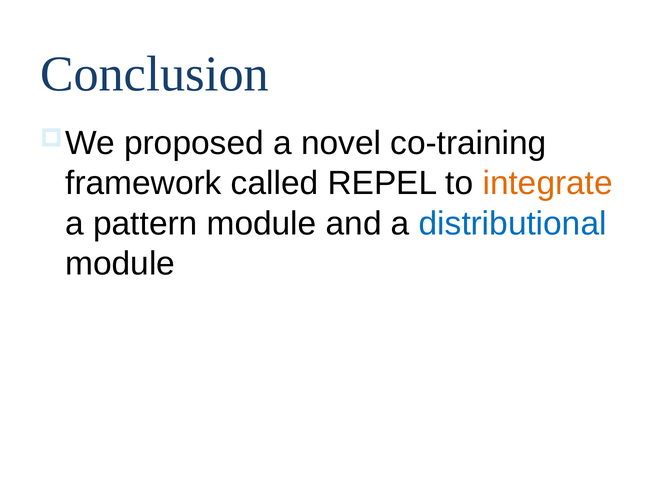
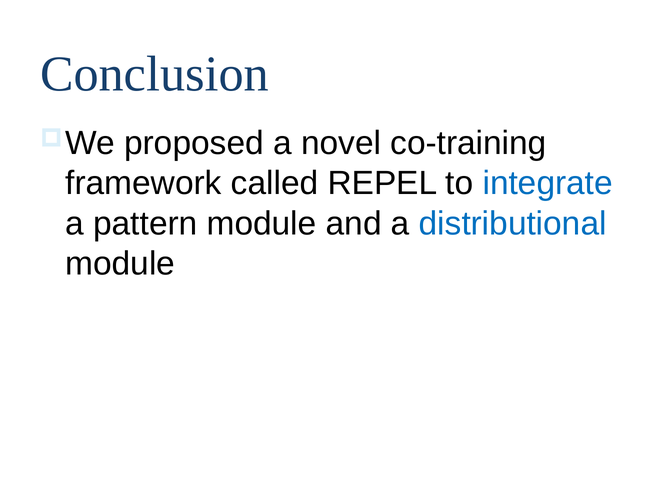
integrate colour: orange -> blue (548, 183)
